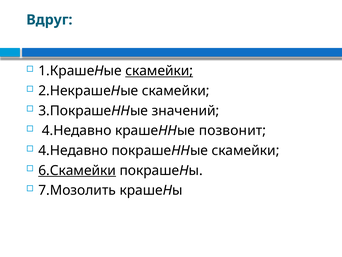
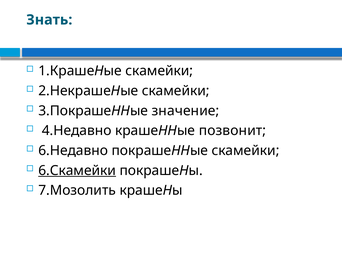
Вдруг: Вдруг -> Знать (49, 20)
скамейки underline: present -> none (159, 71)
значений: значений -> значение (185, 111)
4.Недавно: 4.Недавно -> 6.Недавно (73, 150)
